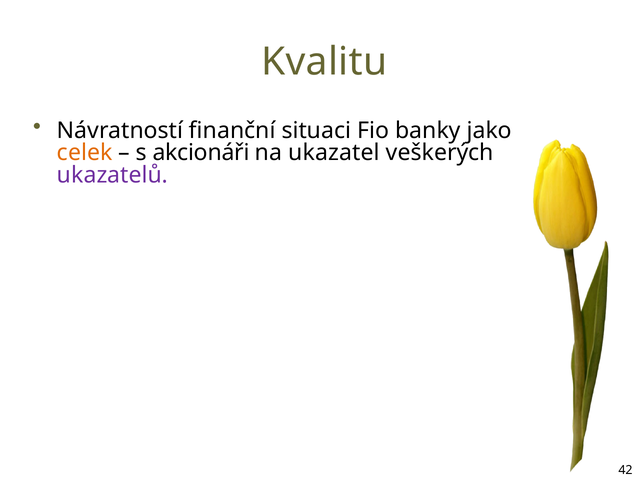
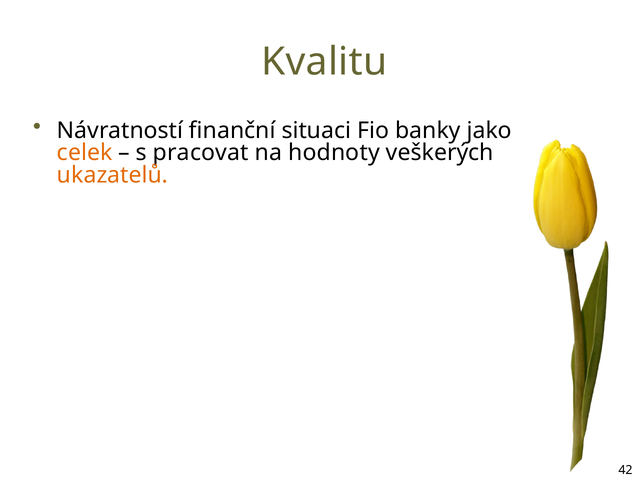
akcionáři: akcionáři -> pracovat (201, 153)
ukazatel: ukazatel -> hodnoty (334, 153)
ukazatelů colour: purple -> orange (113, 175)
